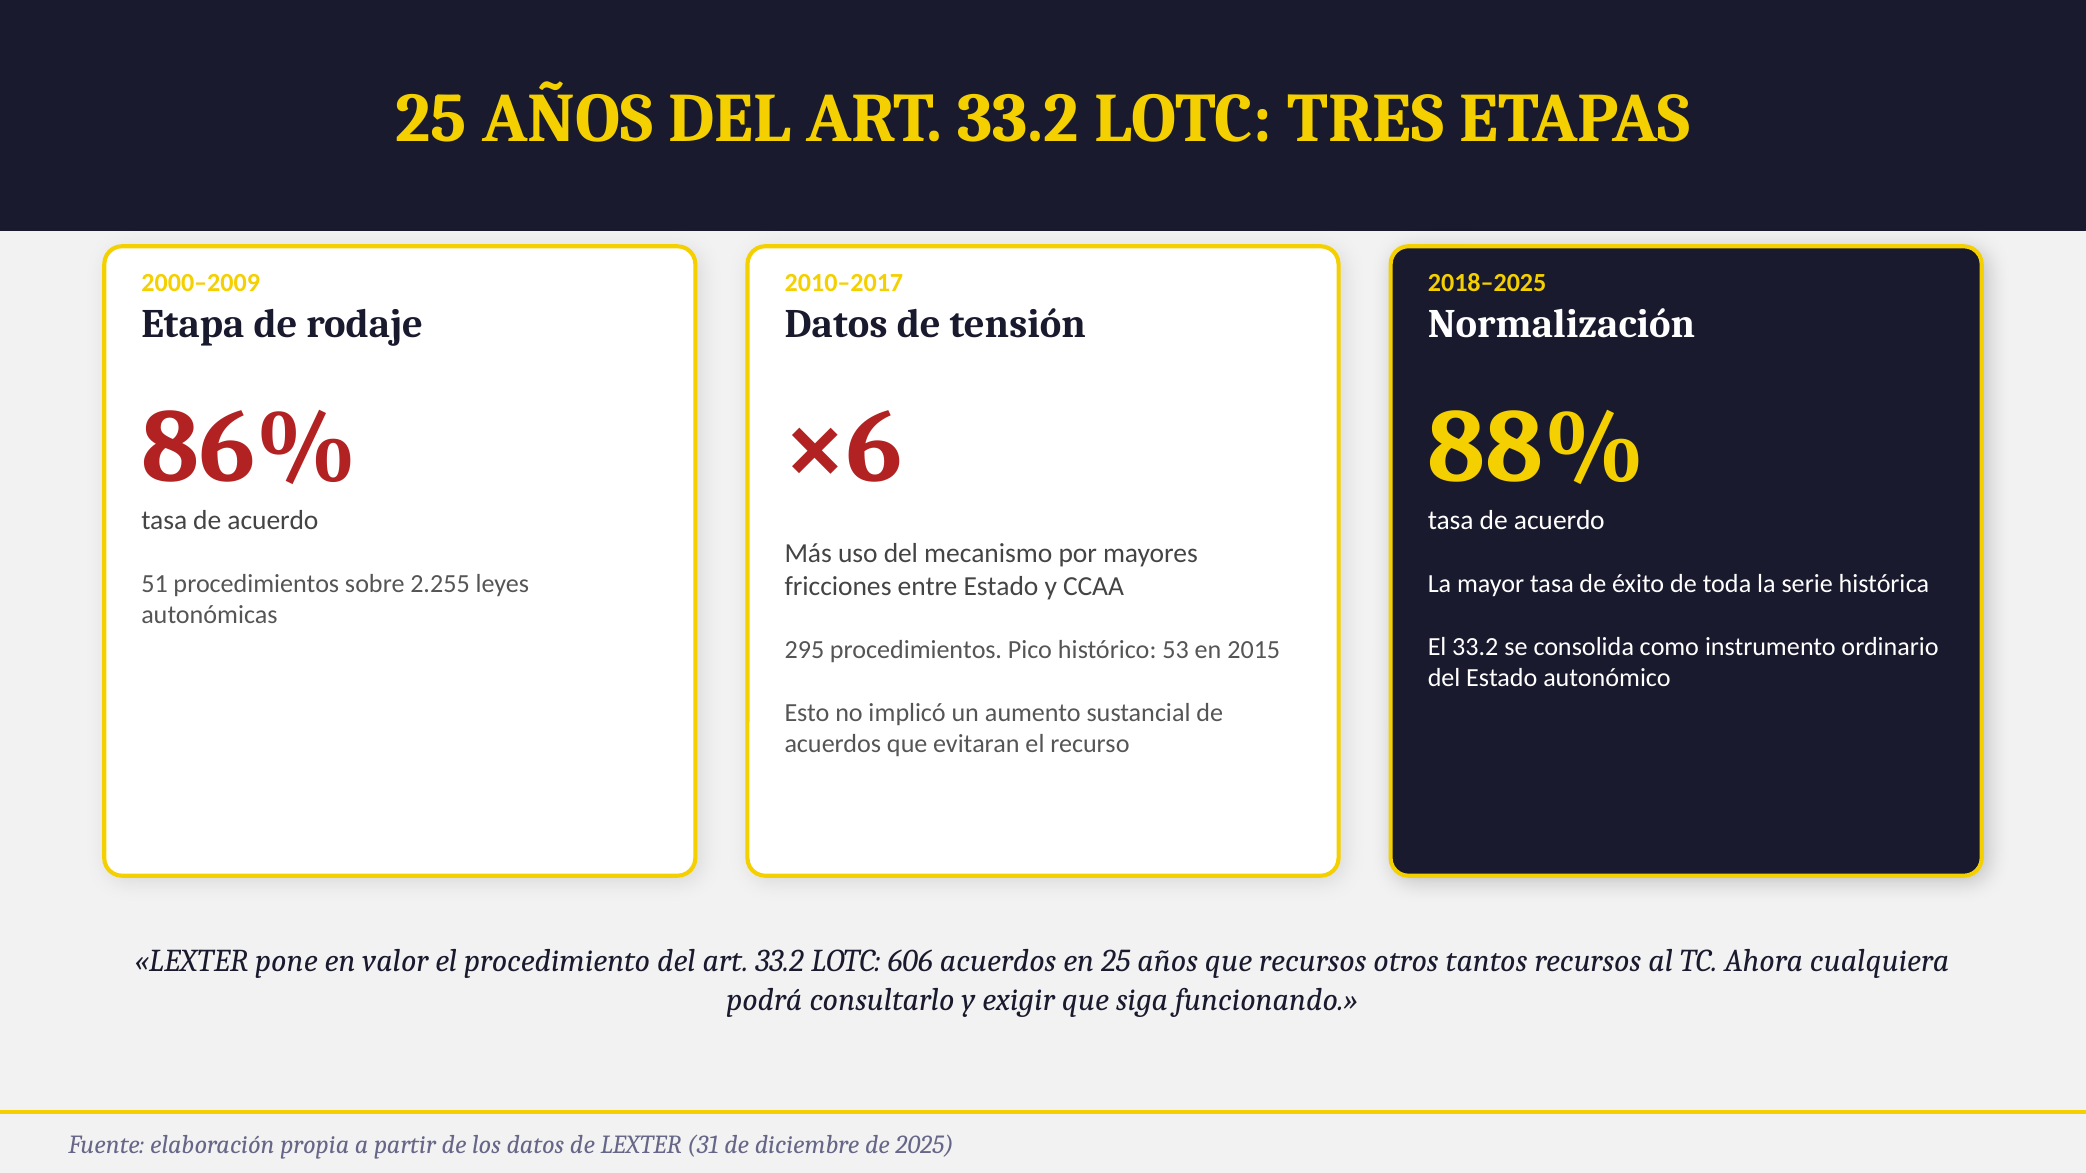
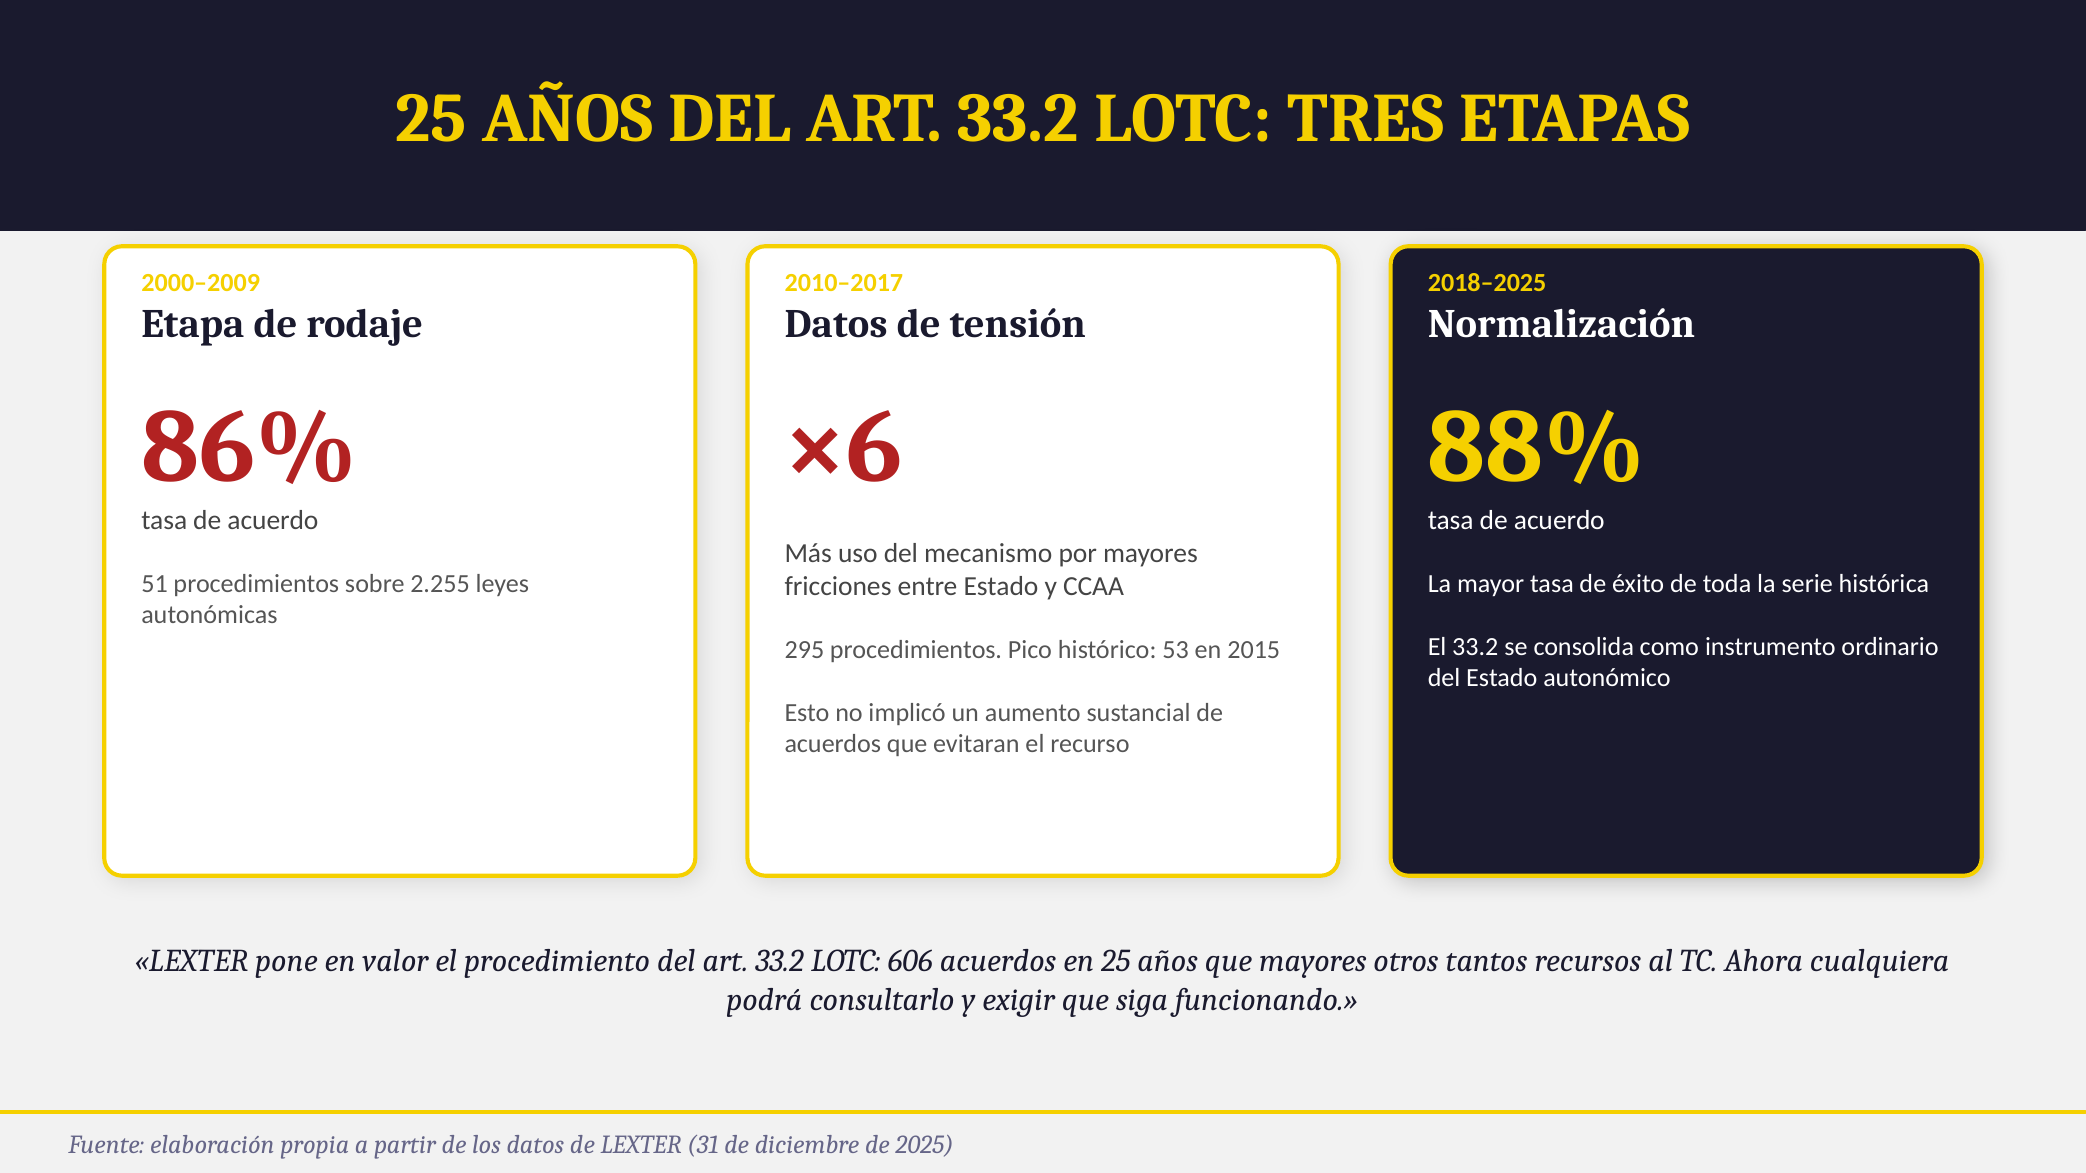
que recursos: recursos -> mayores (1313, 962)
